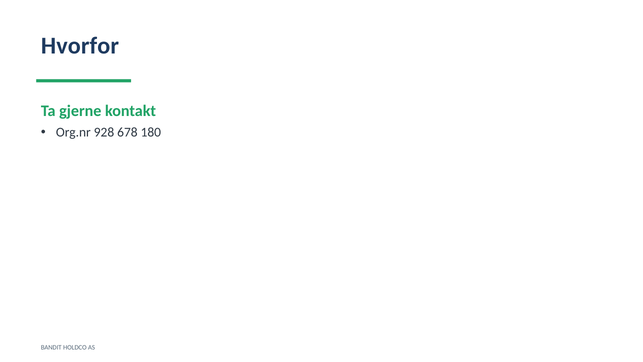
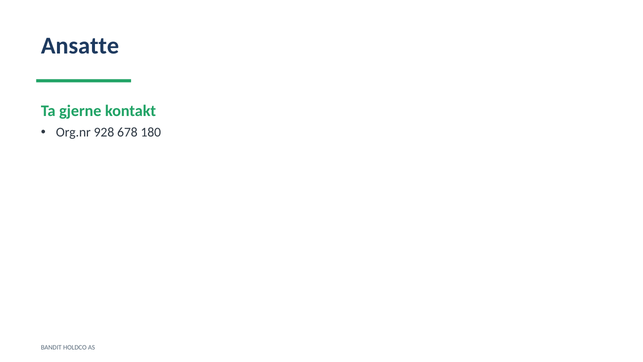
Hvorfor: Hvorfor -> Ansatte (80, 46)
